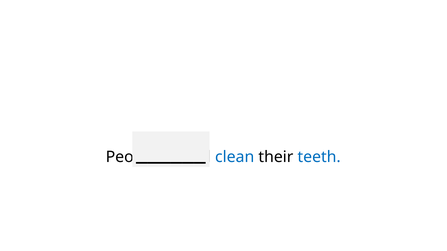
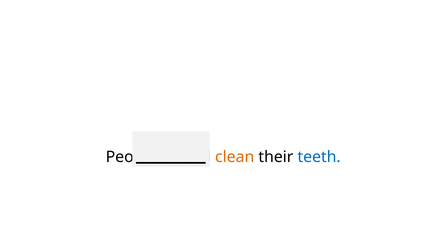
clean colour: blue -> orange (235, 157)
